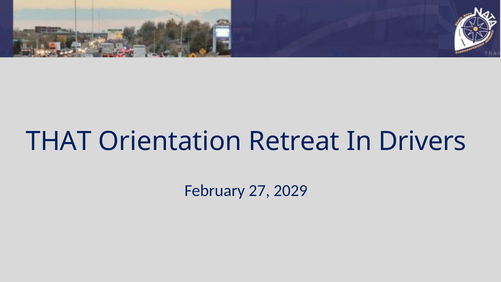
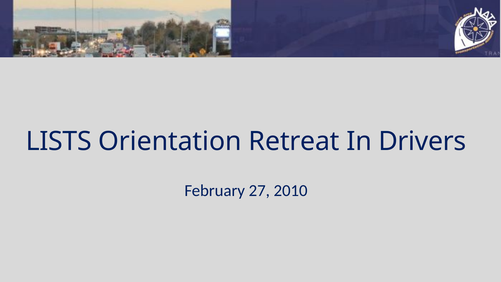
THAT: THAT -> LISTS (59, 141)
2029: 2029 -> 2010 (291, 190)
